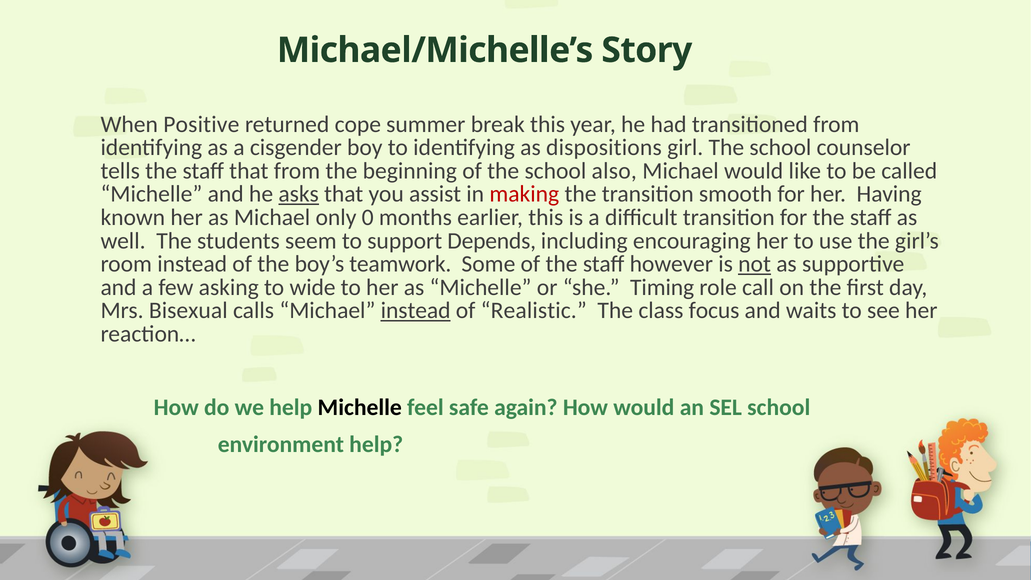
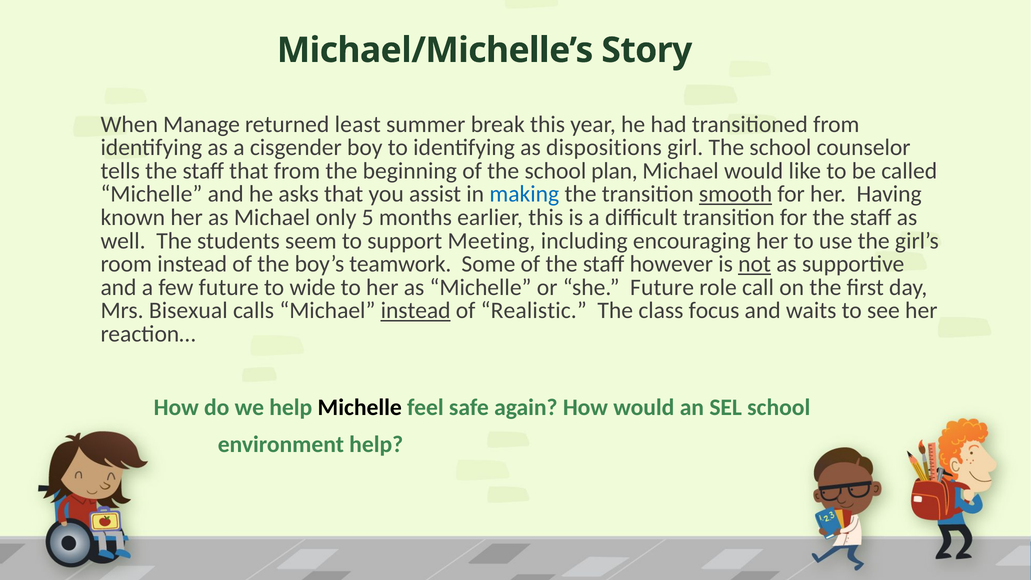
Positive: Positive -> Manage (202, 124)
cope: cope -> least (358, 124)
also: also -> plan (614, 171)
asks underline: present -> none (299, 194)
making colour: red -> blue (524, 194)
smooth underline: none -> present (736, 194)
0: 0 -> 5 (368, 217)
Depends: Depends -> Meeting (491, 241)
few asking: asking -> future (229, 287)
she Timing: Timing -> Future (662, 287)
